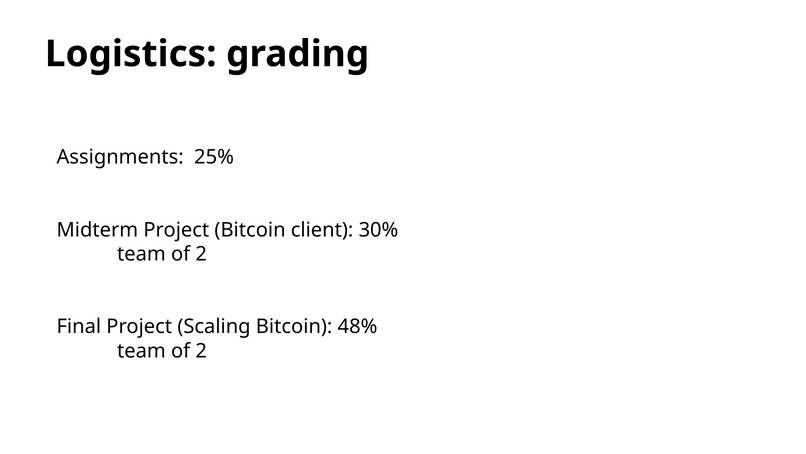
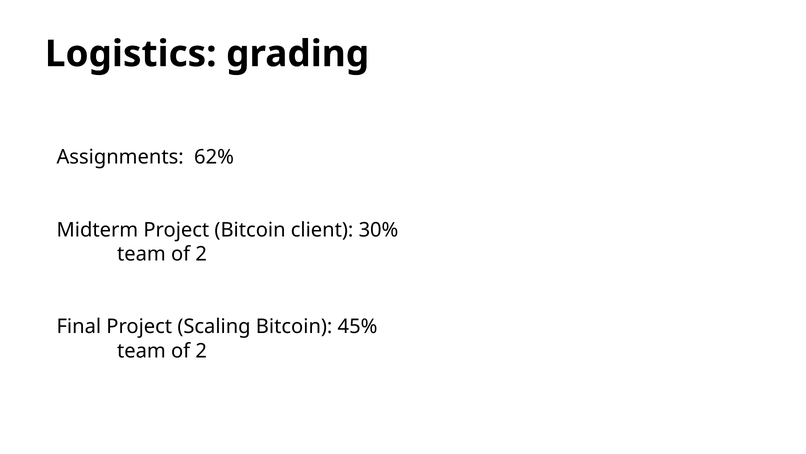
25%: 25% -> 62% (214, 157)
48%: 48% -> 45% (358, 326)
